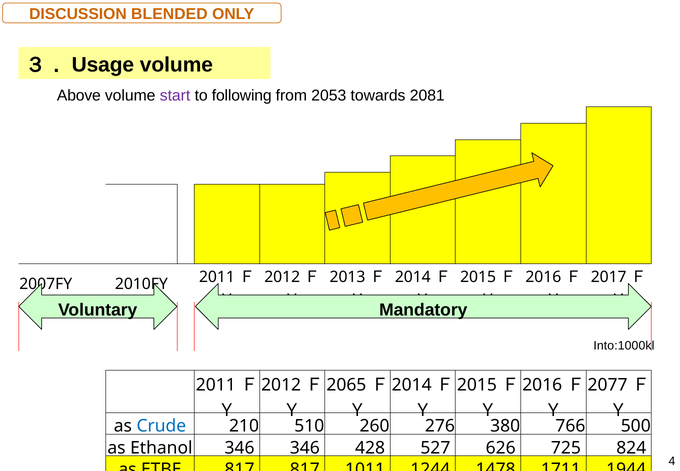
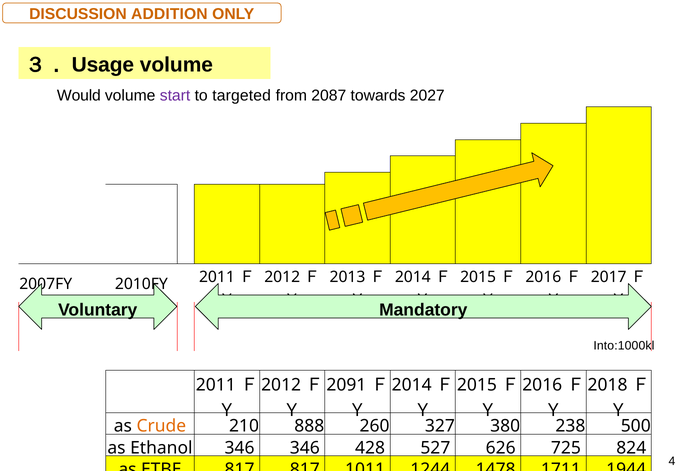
BLENDED: BLENDED -> ADDITION (169, 14)
Above: Above -> Would (79, 96)
following: following -> targeted (242, 96)
2053: 2053 -> 2087 (329, 96)
2081: 2081 -> 2027 (427, 96)
2065: 2065 -> 2091 (346, 385)
2077: 2077 -> 2018 (608, 385)
Crude colour: blue -> orange (161, 426)
510: 510 -> 888 (309, 426)
276: 276 -> 327 (440, 426)
766: 766 -> 238 (570, 426)
